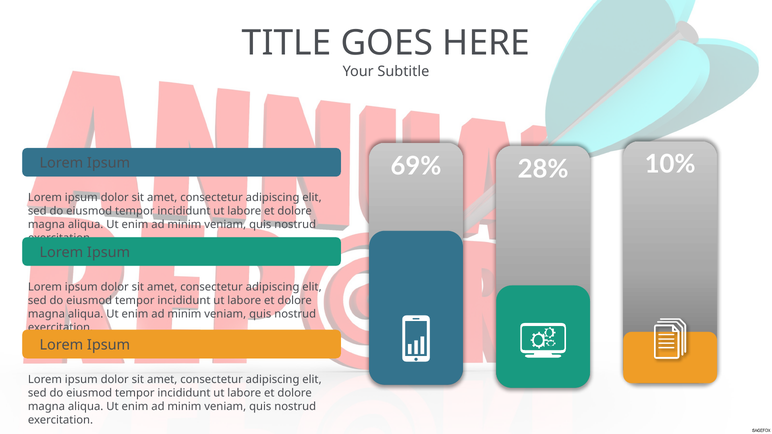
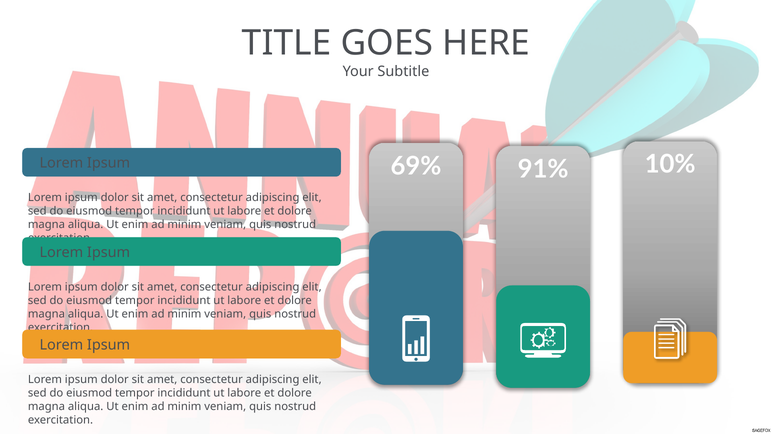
28%: 28% -> 91% (543, 169)
